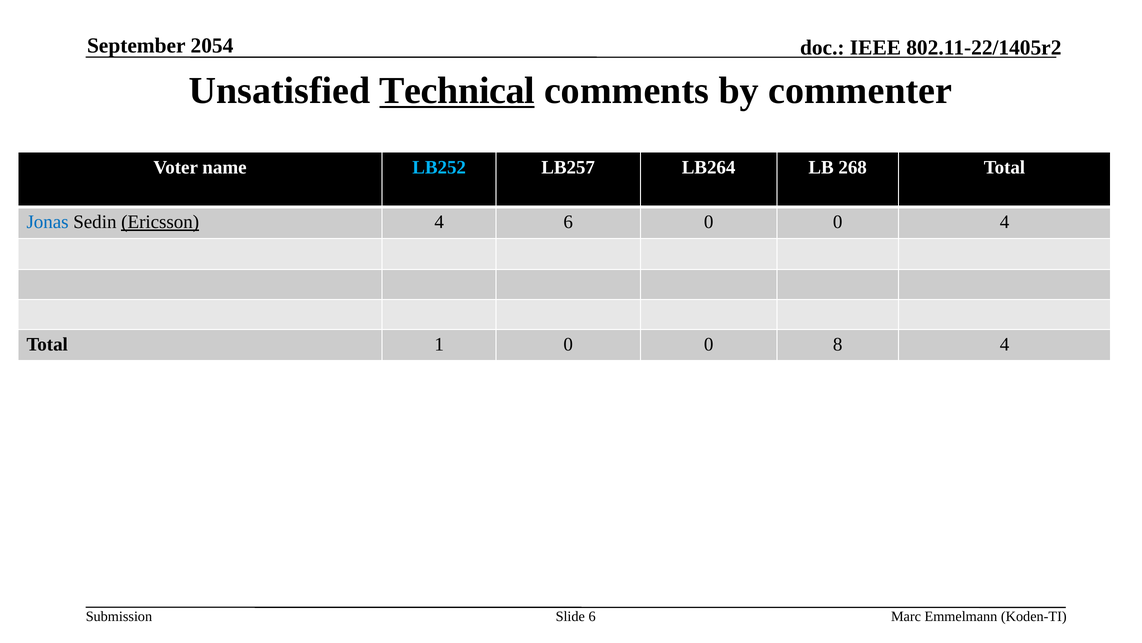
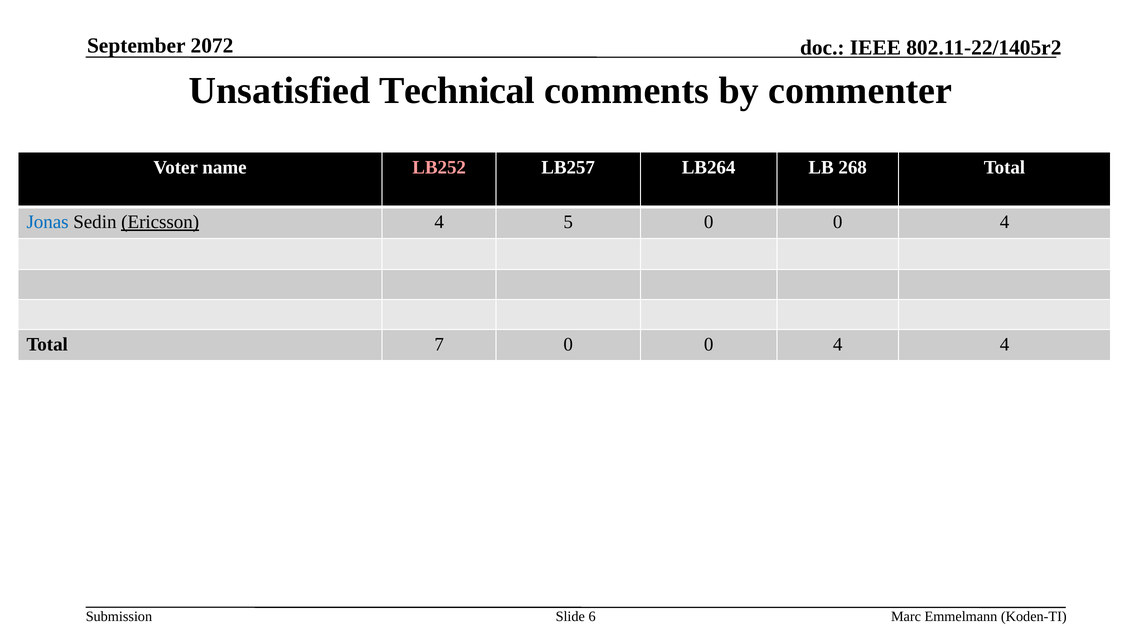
2054: 2054 -> 2072 (212, 45)
Technical underline: present -> none (457, 90)
LB252 colour: light blue -> pink (439, 167)
4 6: 6 -> 5 (568, 222)
1: 1 -> 7 (439, 344)
8: 8 -> 4 (838, 344)
